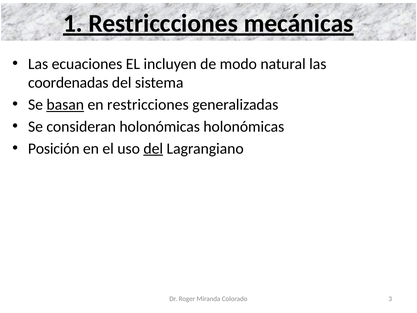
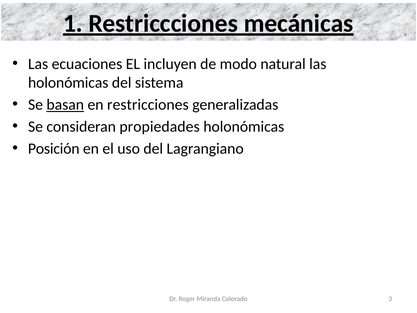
coordenadas: coordenadas -> holonómicas (68, 83)
consideran holonómicas: holonómicas -> propiedades (160, 126)
del underline: present -> none (153, 148)
